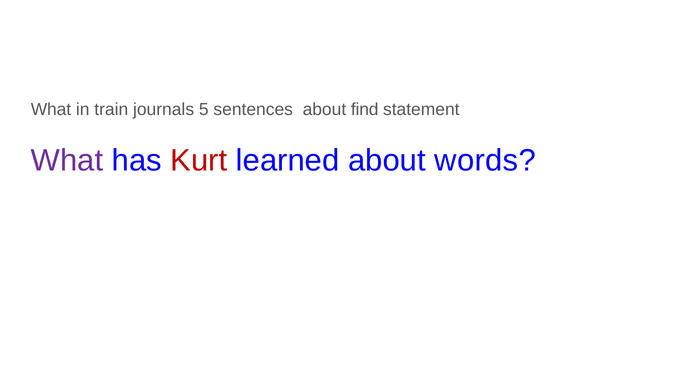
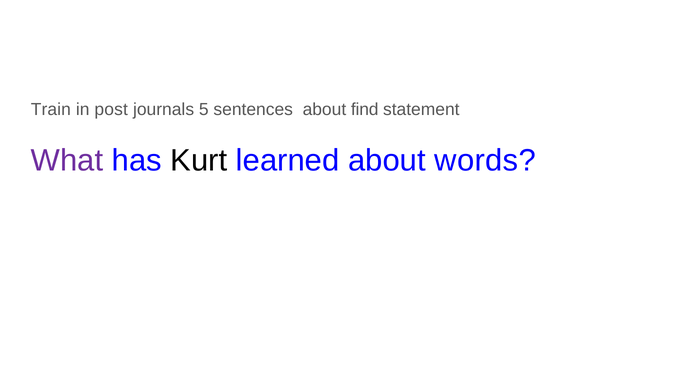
What: What -> Train (51, 110)
train: train -> post (111, 110)
Kurt colour: red -> black (199, 161)
